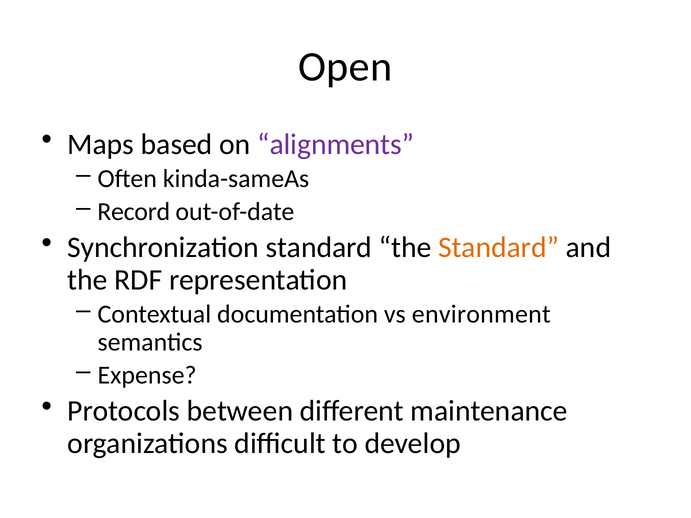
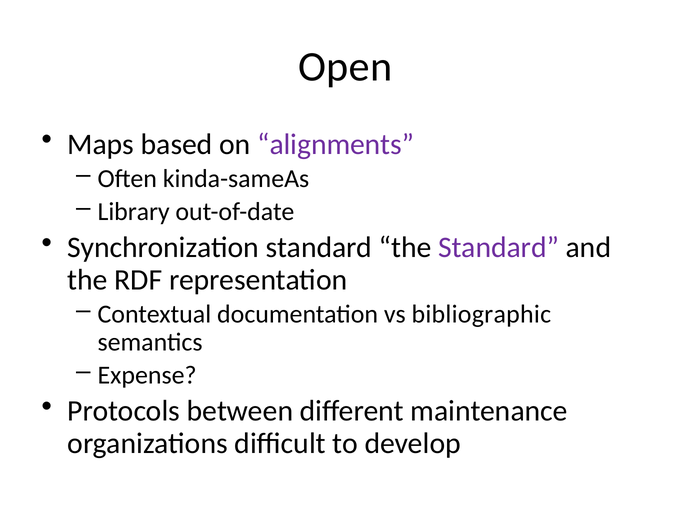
Record: Record -> Library (134, 212)
Standard colour: orange -> purple (499, 248)
environment: environment -> bibliographic (481, 314)
